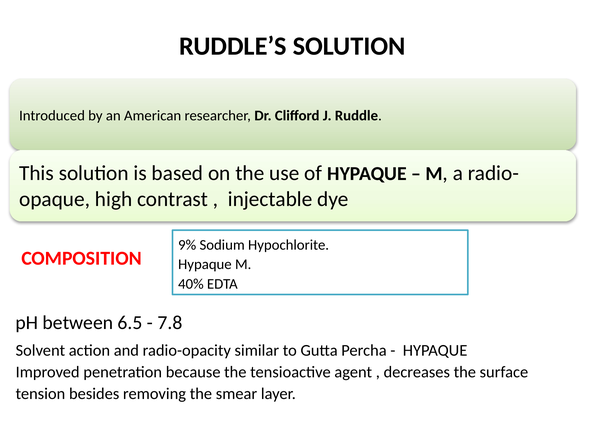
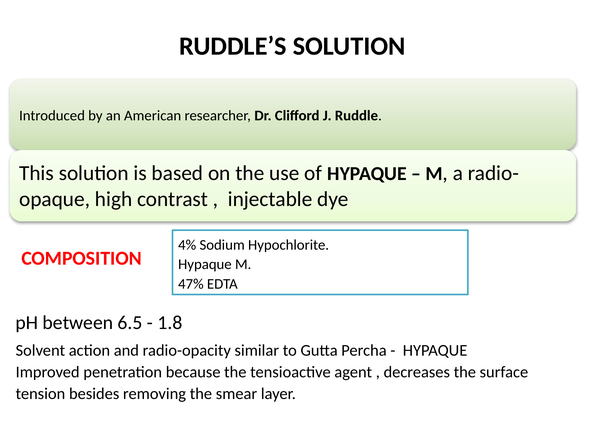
9%: 9% -> 4% (187, 245)
40%: 40% -> 47% (191, 284)
7.8: 7.8 -> 1.8 (170, 323)
